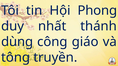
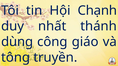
Phong: Phong -> Chạnh (97, 11)
